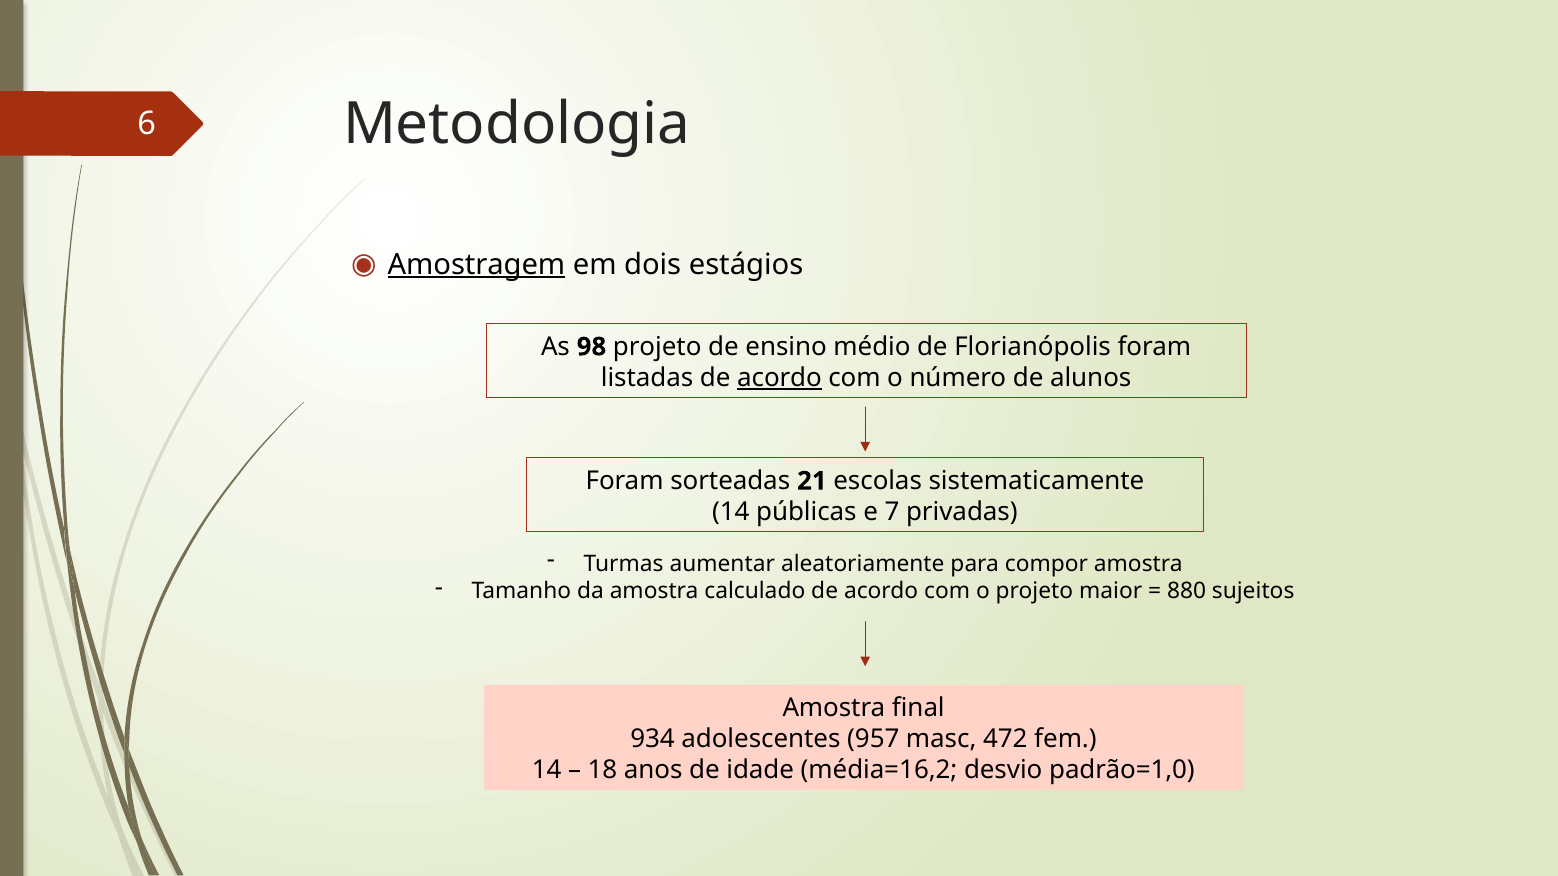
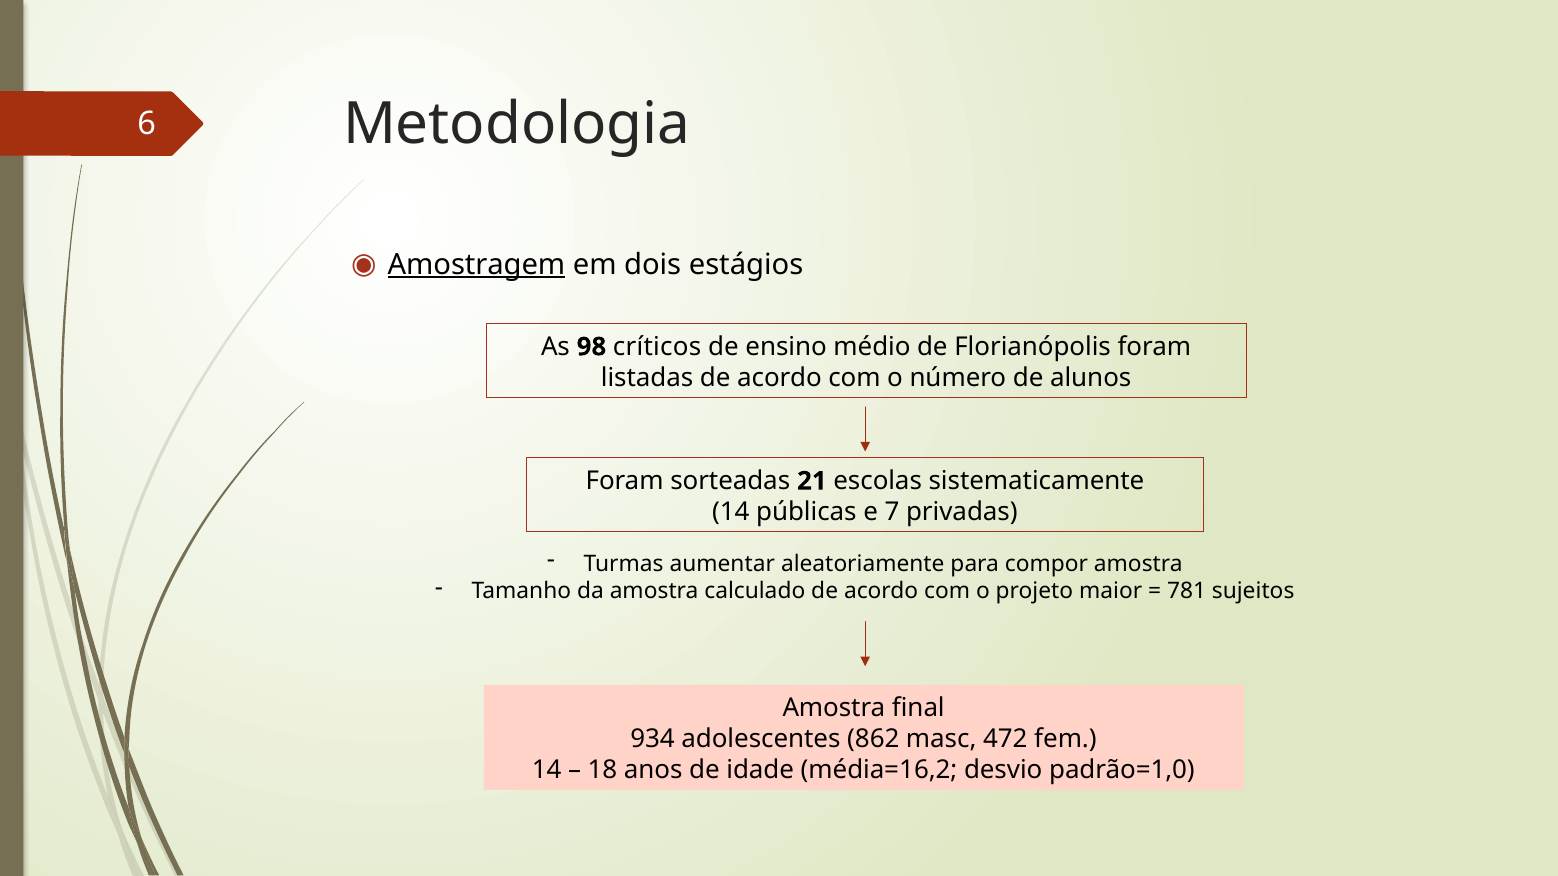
98 projeto: projeto -> críticos (657, 347)
acordo underline: present -> none (779, 378)
880: 880 -> 781 (1187, 592)
957: 957 -> 862 (873, 740)
